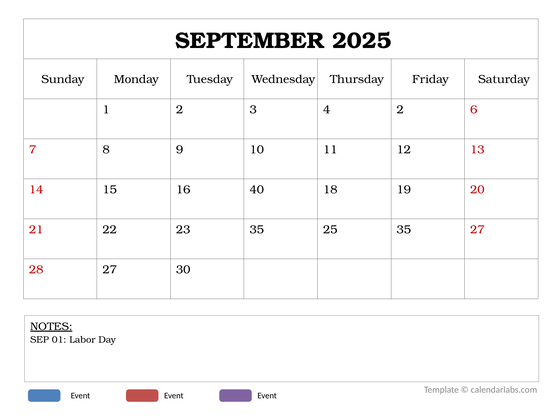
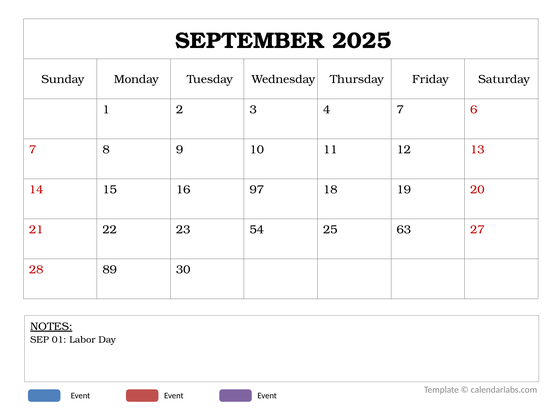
4 2: 2 -> 7 (400, 110)
40: 40 -> 97 (257, 190)
23 35: 35 -> 54 (257, 230)
25 35: 35 -> 63 (404, 230)
28 27: 27 -> 89 (110, 270)
